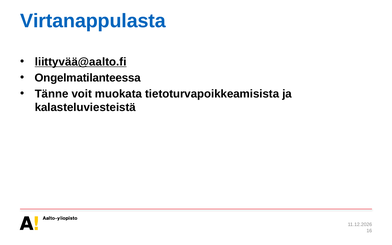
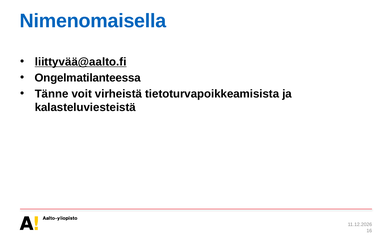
Virtanappulasta: Virtanappulasta -> Nimenomaisella (93, 21)
muokata: muokata -> virheistä (118, 94)
